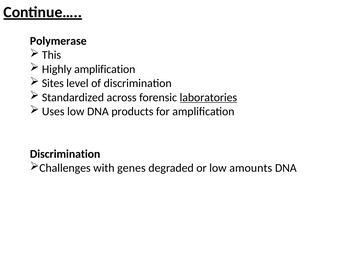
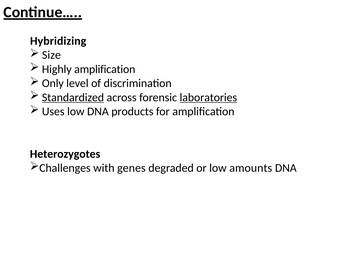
Polymerase: Polymerase -> Hybridizing (58, 41)
This: This -> Size (51, 55)
Sites: Sites -> Only (53, 83)
Standardized underline: none -> present (73, 97)
Discrimination: Discrimination -> Heterozygotes (65, 154)
